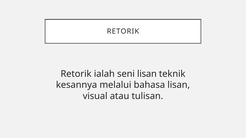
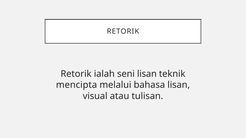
kesannya: kesannya -> mencipta (77, 85)
